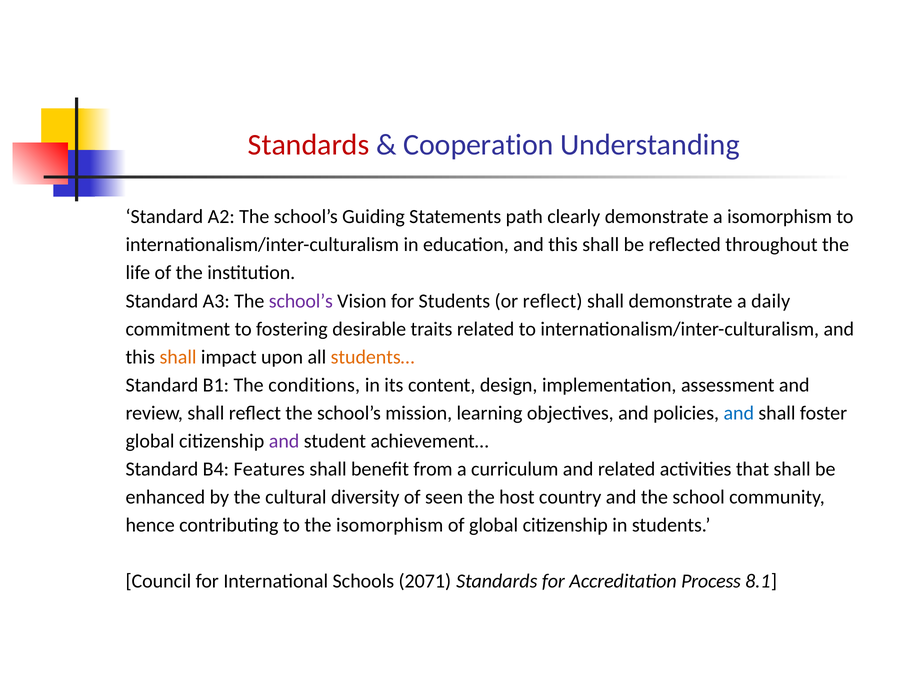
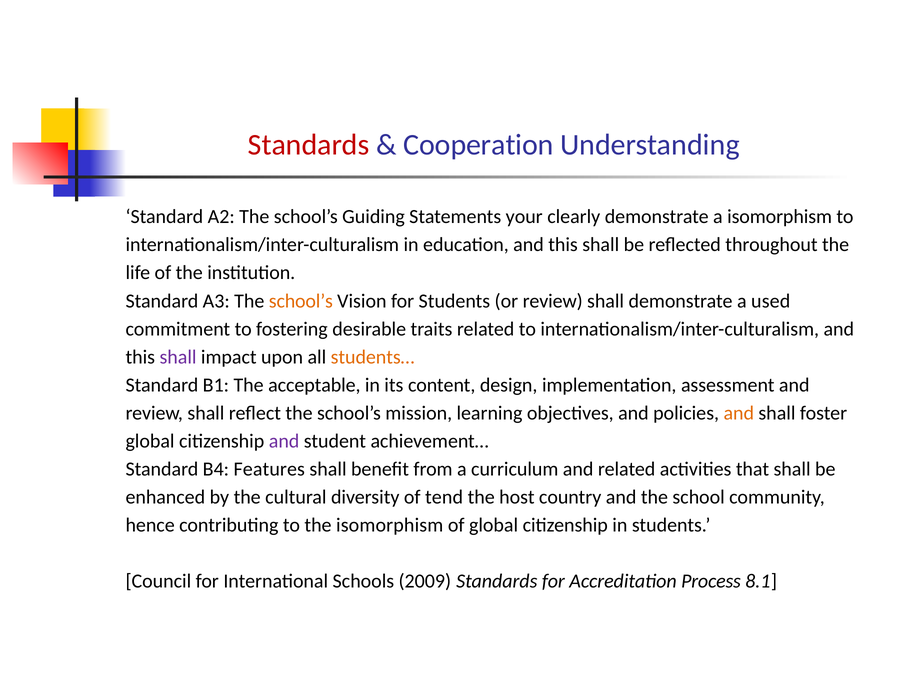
path: path -> your (524, 217)
school’s colour: purple -> orange (301, 301)
or reflect: reflect -> review (553, 301)
daily: daily -> used (771, 301)
shall colour: orange -> purple (178, 357)
conditions: conditions -> acceptable (314, 385)
and colour: blue -> orange (739, 413)
seen: seen -> tend (444, 497)
2071: 2071 -> 2009 (425, 581)
